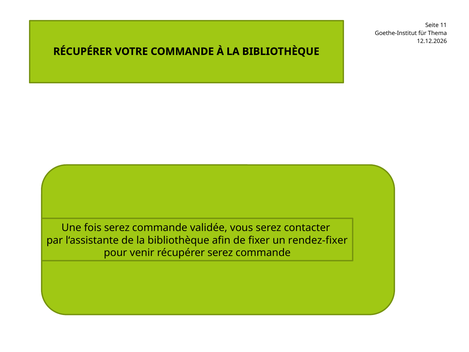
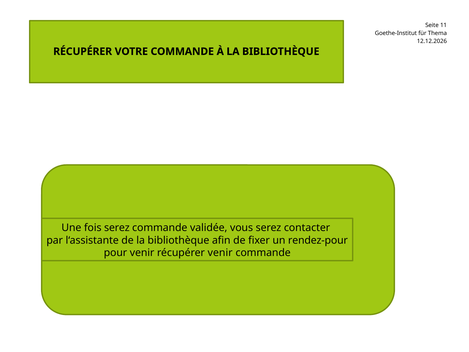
rendez-fixer: rendez-fixer -> rendez-pour (318, 240)
récupérer serez: serez -> venir (220, 253)
